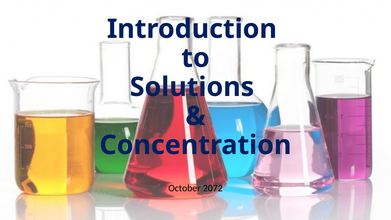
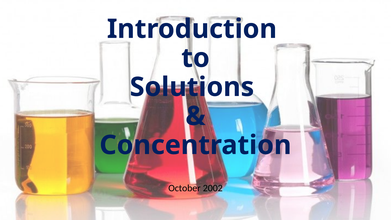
2072: 2072 -> 2002 (213, 188)
